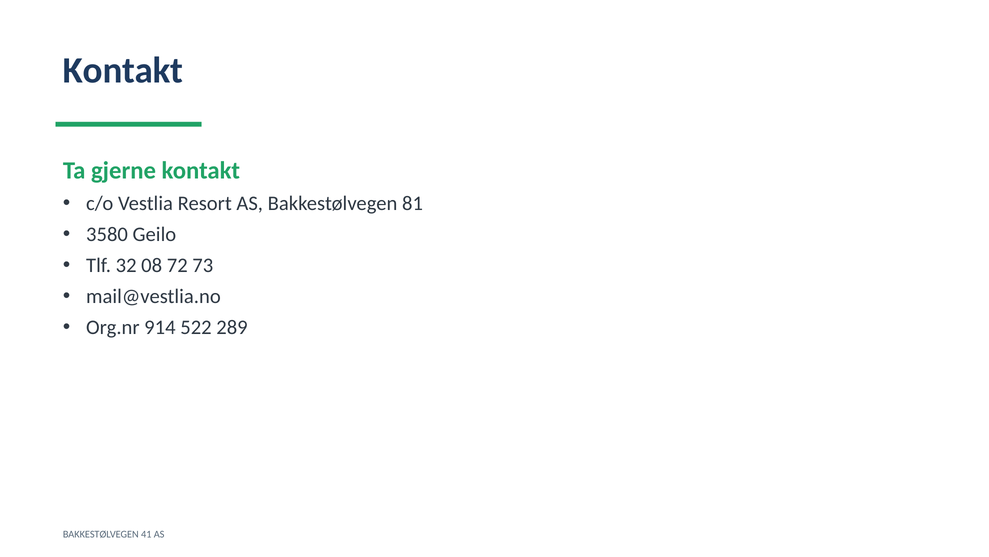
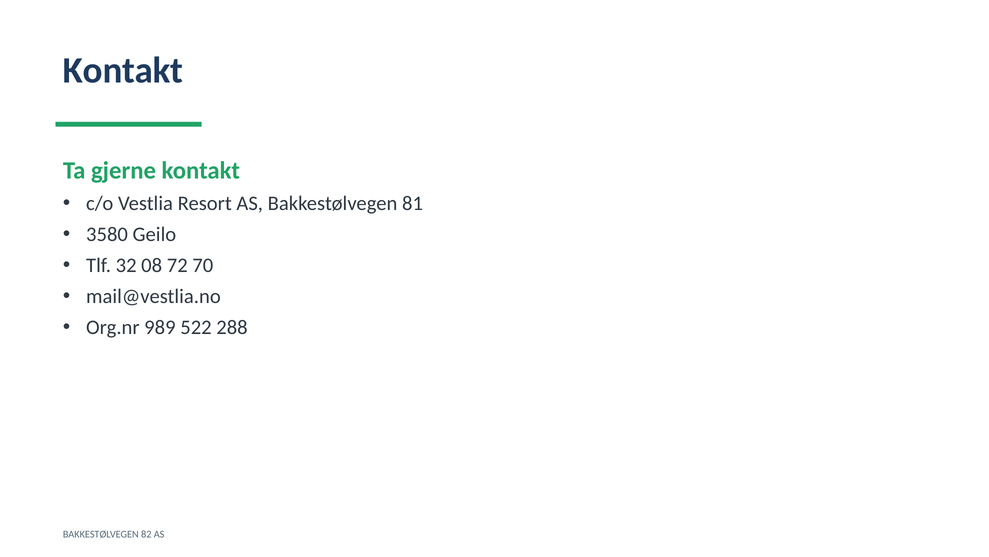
73: 73 -> 70 (203, 265)
914: 914 -> 989 (160, 327)
289: 289 -> 288 (232, 327)
41: 41 -> 82 (146, 534)
